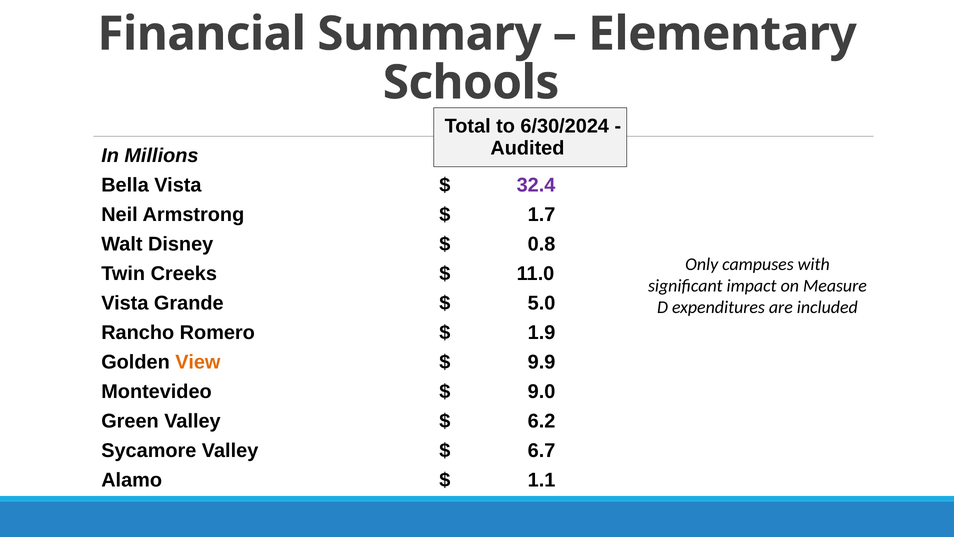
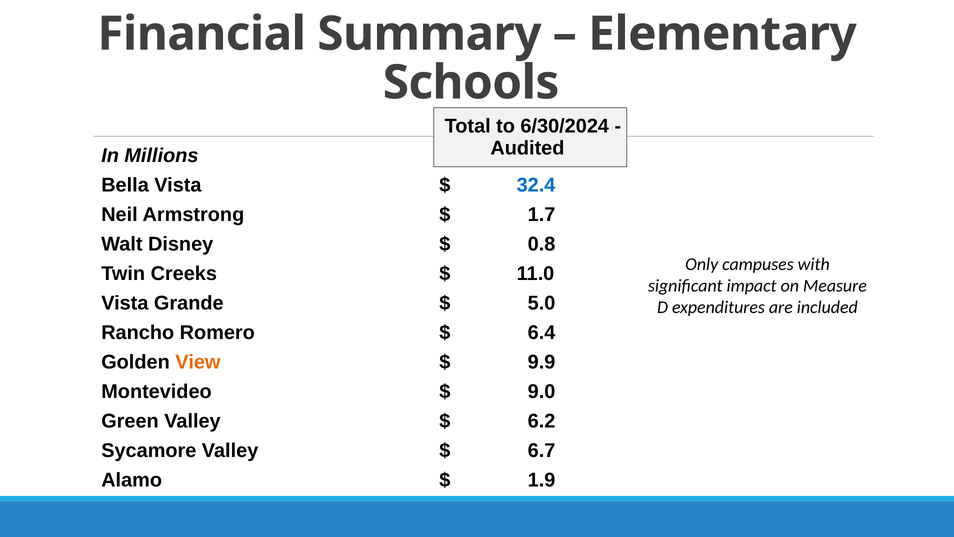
32.4 colour: purple -> blue (536, 185)
1.9: 1.9 -> 6.4 (542, 332)
1.1: 1.1 -> 1.9 (542, 480)
